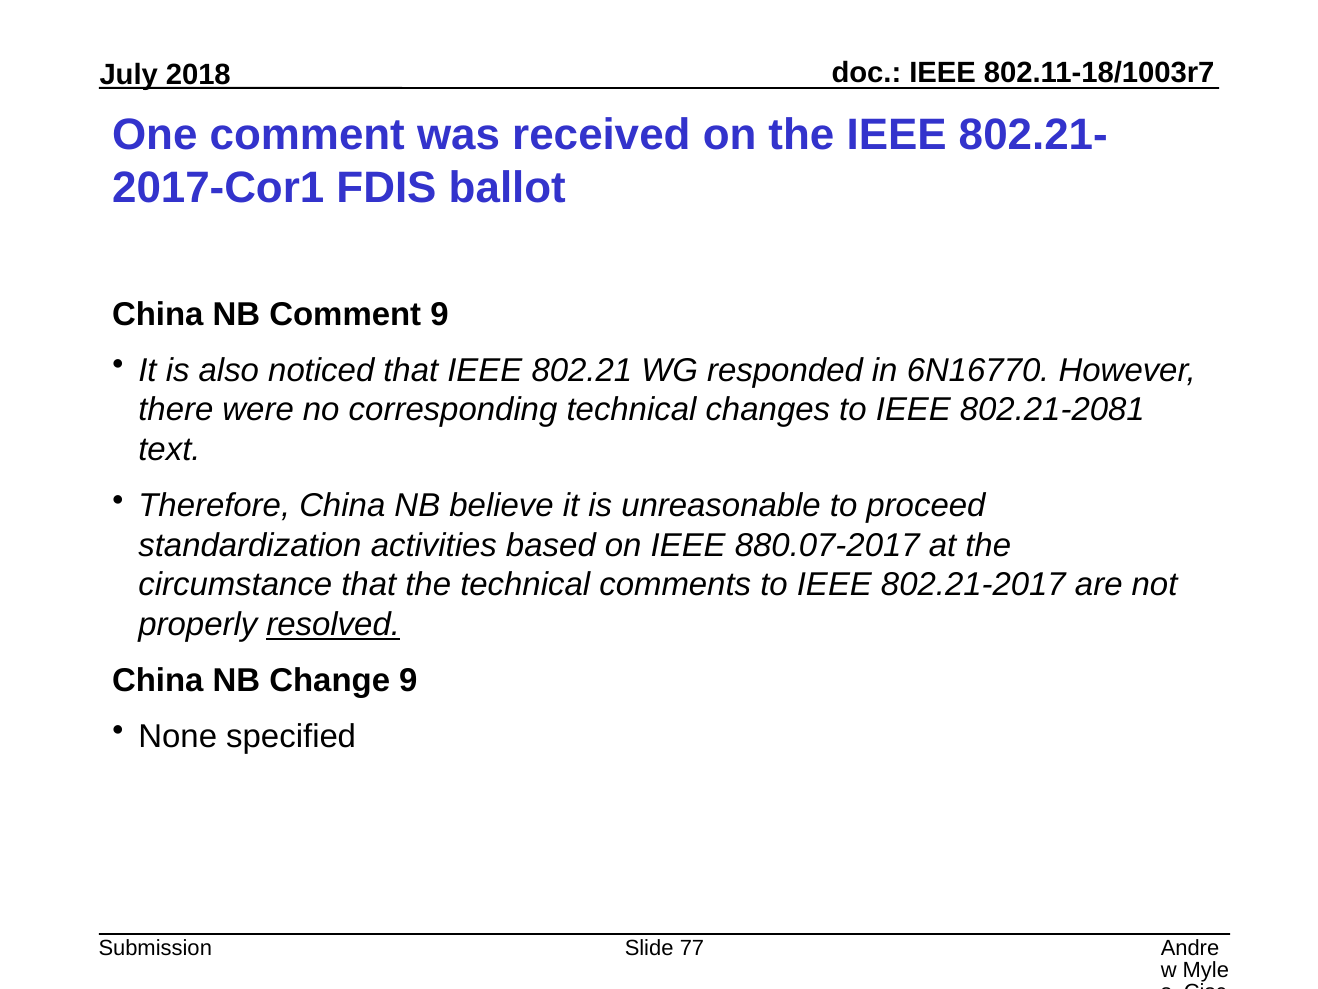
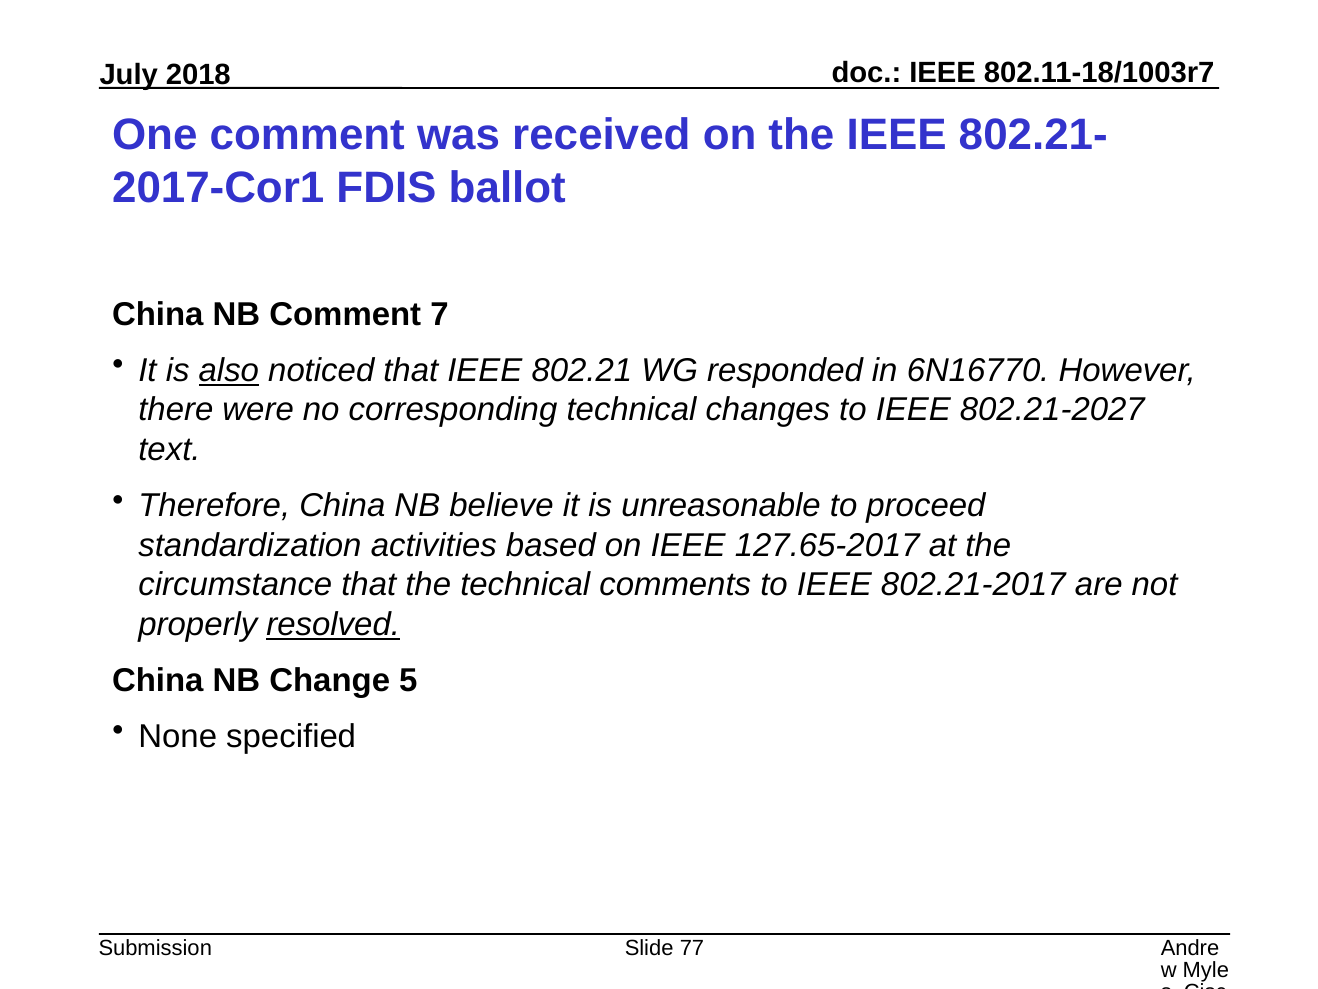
Comment 9: 9 -> 7 (440, 314)
also underline: none -> present (229, 370)
802.21-2081: 802.21-2081 -> 802.21-2027 (1052, 410)
880.07-2017: 880.07-2017 -> 127.65-2017 (827, 545)
Change 9: 9 -> 5 (408, 680)
